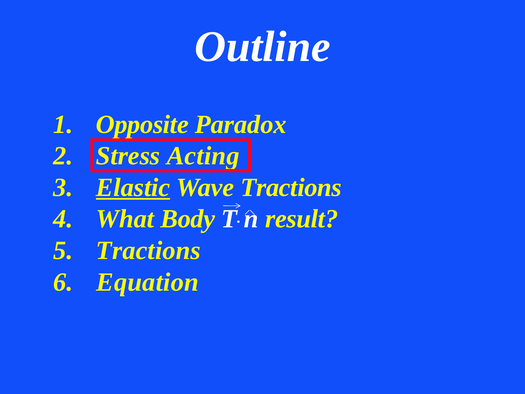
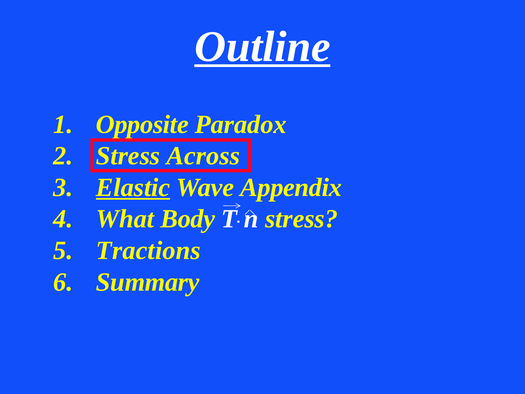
Outline underline: none -> present (262, 47)
Acting: Acting -> Across (203, 156)
Wave Tractions: Tractions -> Appendix (291, 187)
n result: result -> stress (302, 219)
Equation: Equation -> Summary (148, 282)
